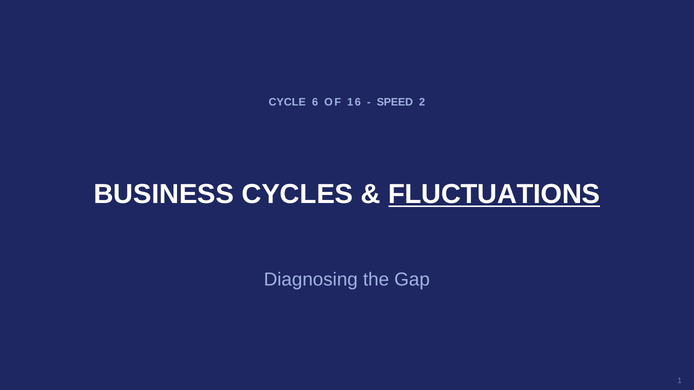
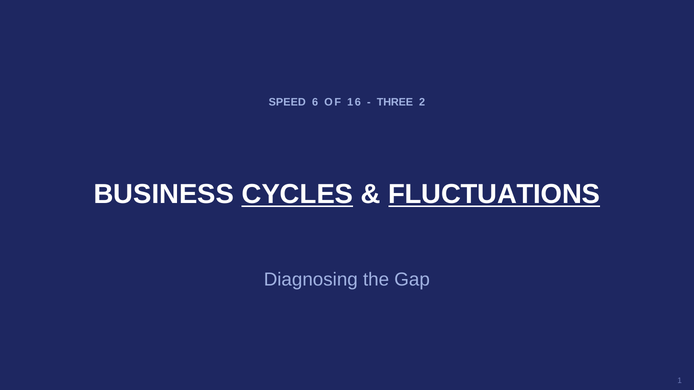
CYCLE: CYCLE -> SPEED (287, 102)
SPEED: SPEED -> THREE (395, 102)
CYCLES underline: none -> present (297, 194)
